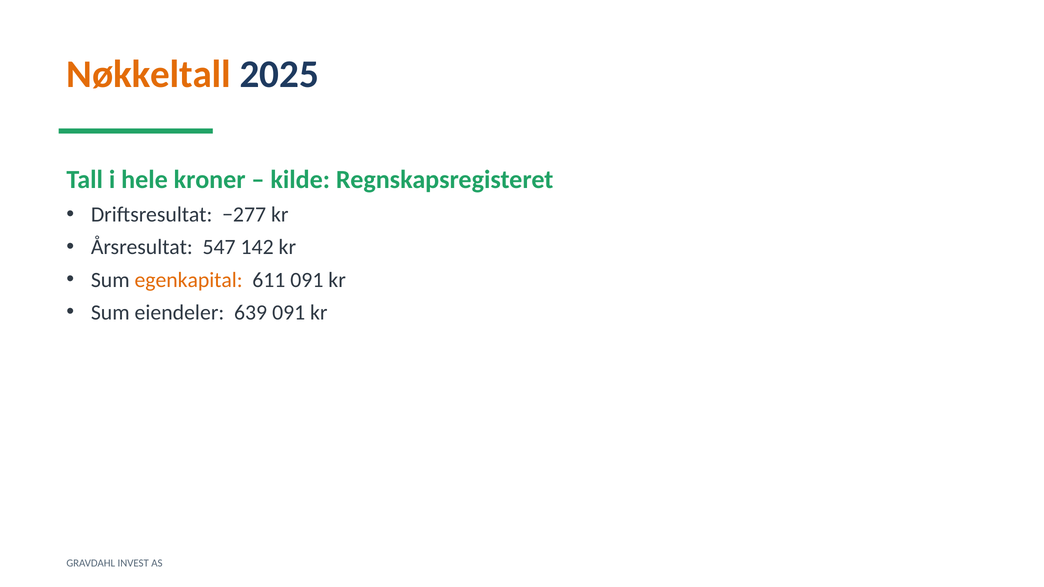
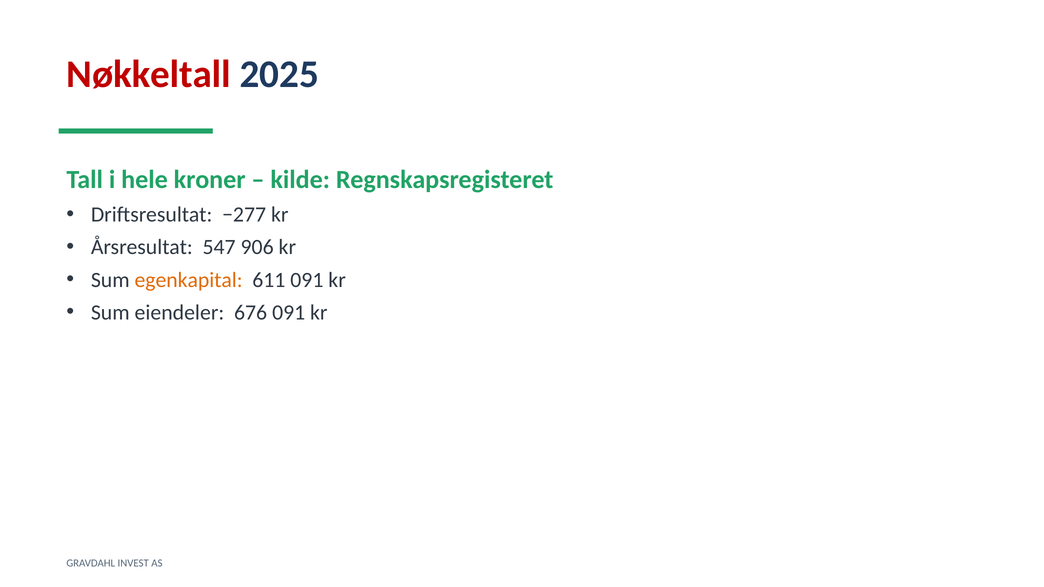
Nøkkeltall colour: orange -> red (149, 75)
142: 142 -> 906 (257, 247)
639: 639 -> 676 (251, 313)
